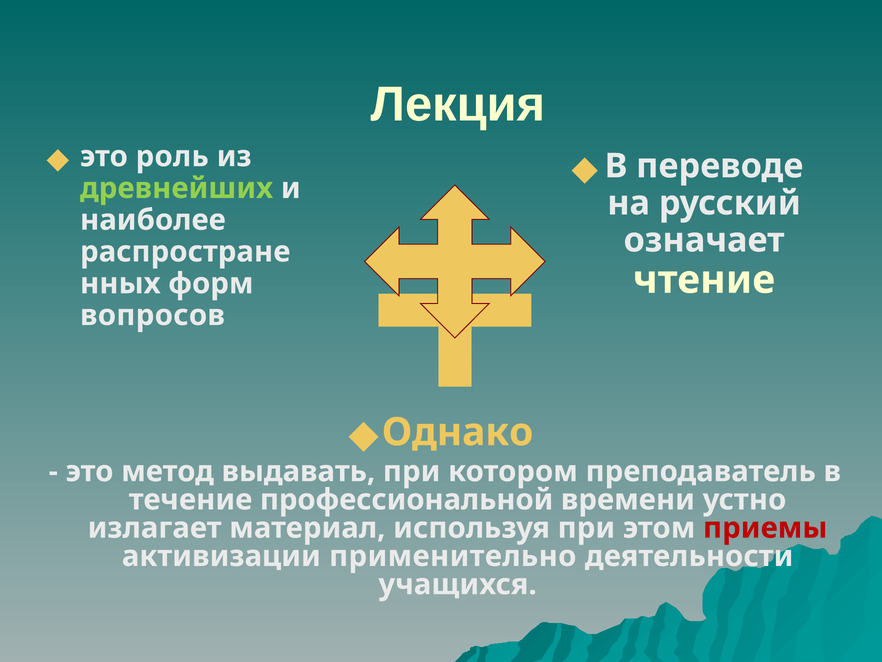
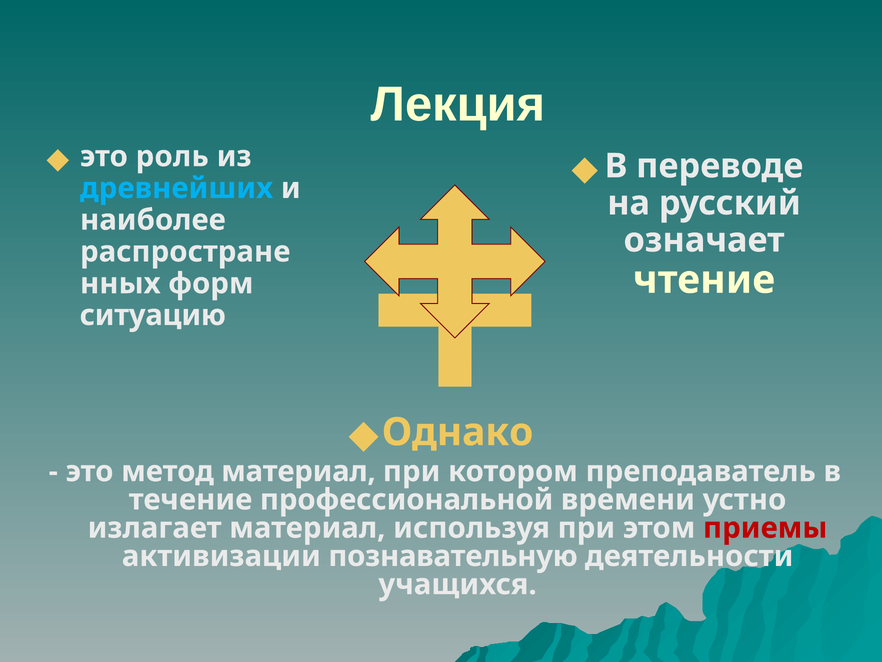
древнейших colour: light green -> light blue (177, 188)
вопросов: вопросов -> ситуацию (153, 315)
метод выдавать: выдавать -> материал (298, 471)
применительно: применительно -> познавательную (453, 556)
